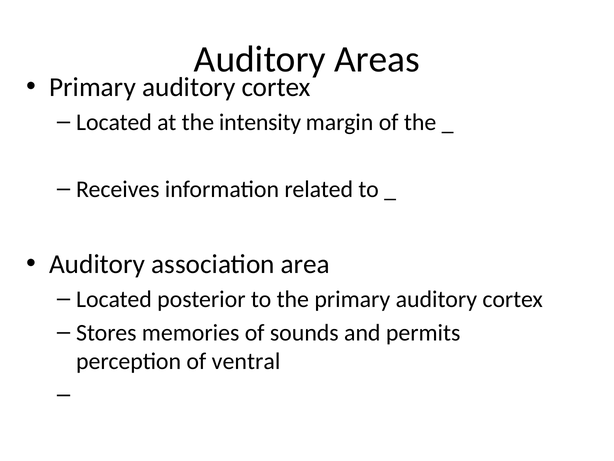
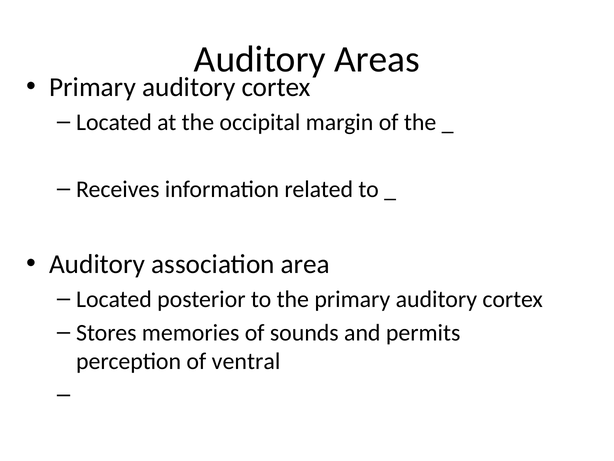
intensity: intensity -> occipital (260, 122)
